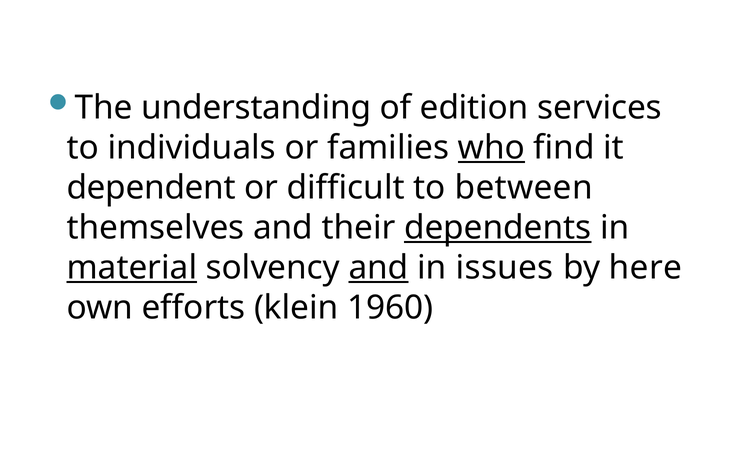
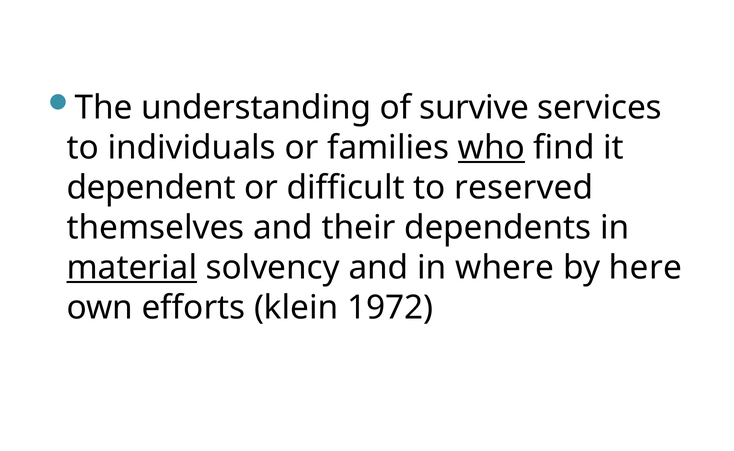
edition: edition -> survive (474, 108)
between: between -> reserved (524, 188)
dependents underline: present -> none (498, 228)
and underline: present -> none (379, 268)
issues: issues -> where (505, 268)
1960: 1960 -> 1972 (390, 308)
